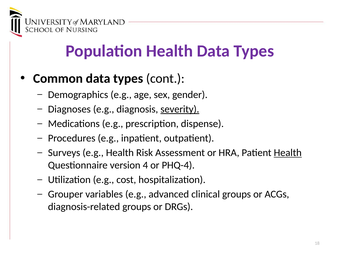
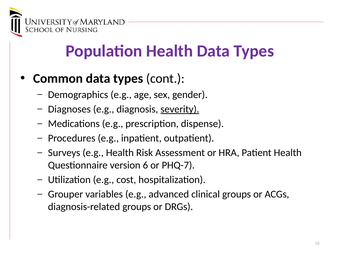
Health underline: present -> none (288, 153)
4: 4 -> 6 (145, 165)
PHQ-4: PHQ-4 -> PHQ-7 (178, 165)
